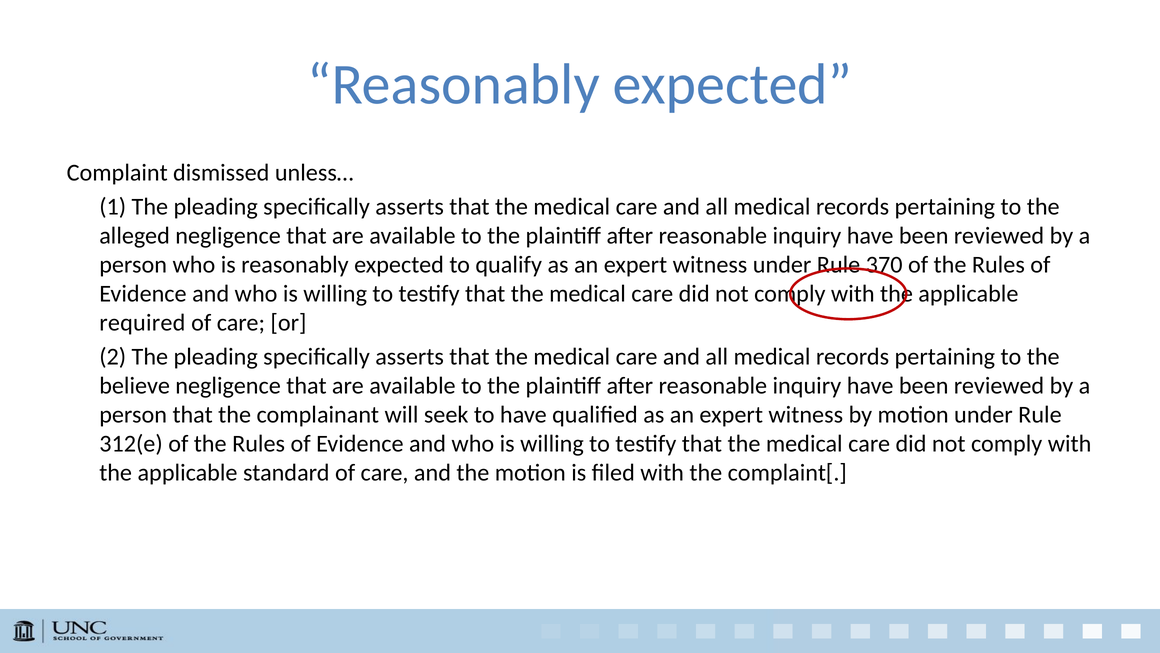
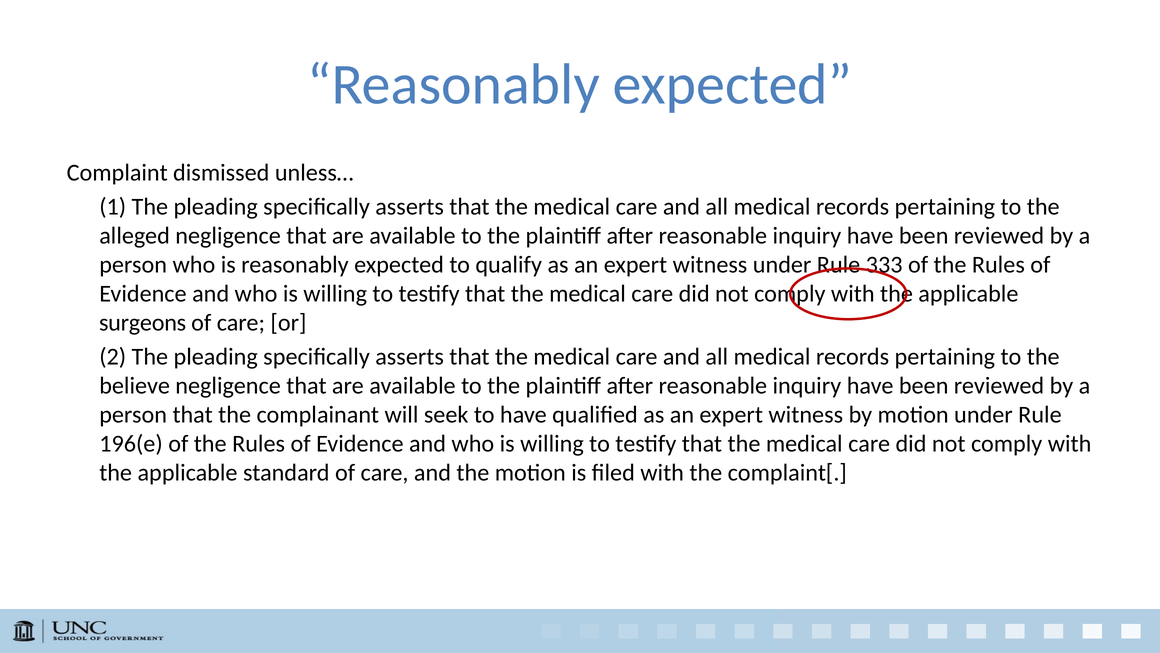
370: 370 -> 333 (884, 265)
required: required -> surgeons (143, 323)
312(e: 312(e -> 196(e (131, 444)
